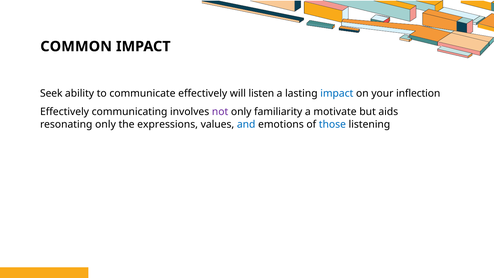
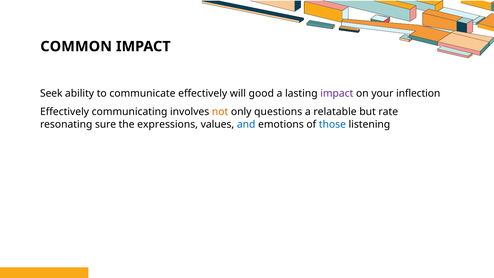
listen: listen -> good (261, 93)
impact colour: blue -> purple (337, 93)
not colour: purple -> orange (220, 112)
familiarity: familiarity -> questions (278, 112)
motivate: motivate -> relatable (335, 112)
aids: aids -> rate (388, 112)
resonating only: only -> sure (106, 124)
